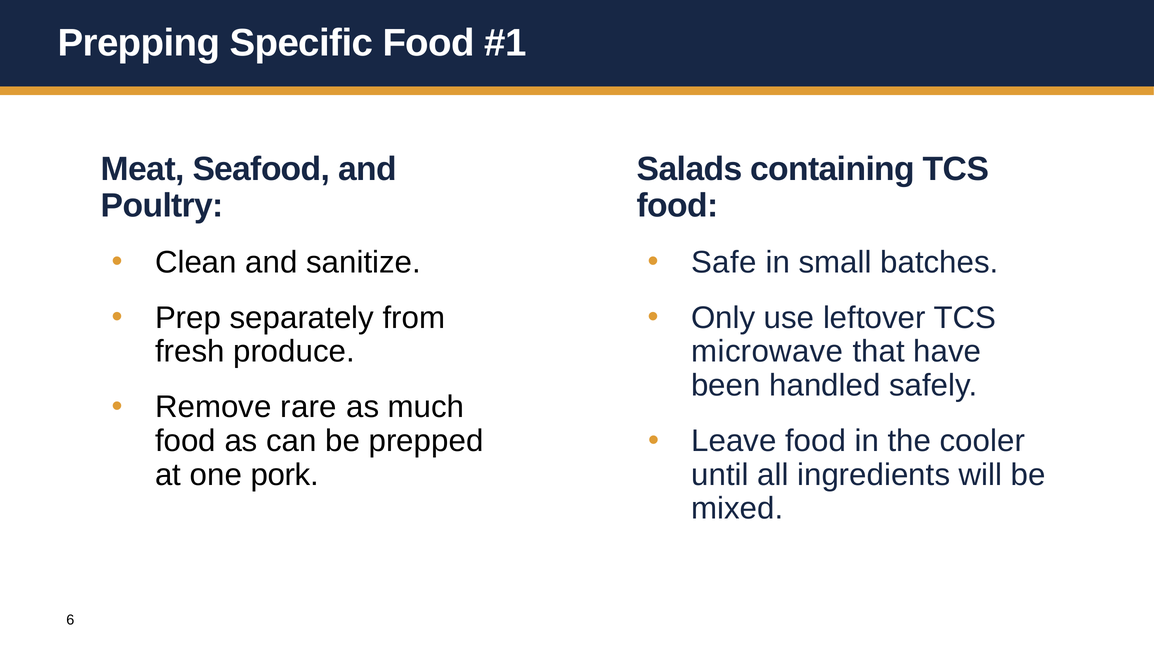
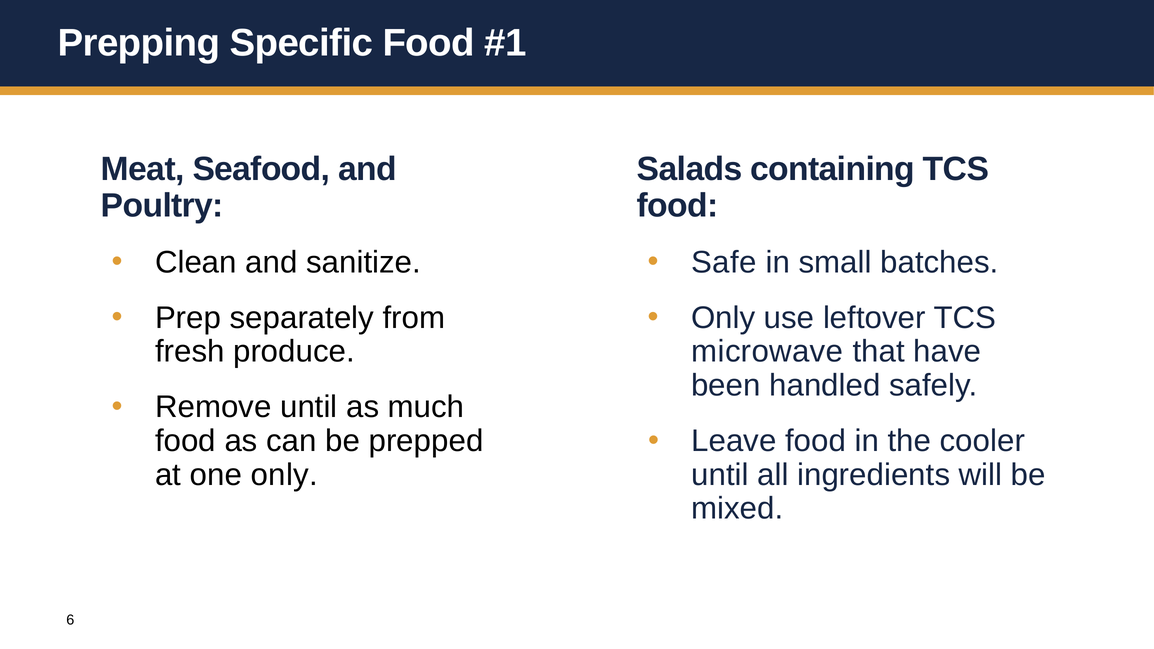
Remove rare: rare -> until (309, 407)
one pork: pork -> only (284, 475)
